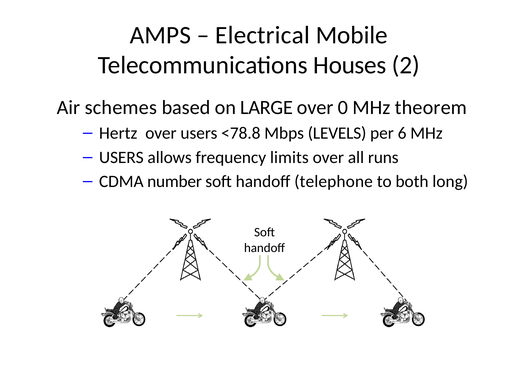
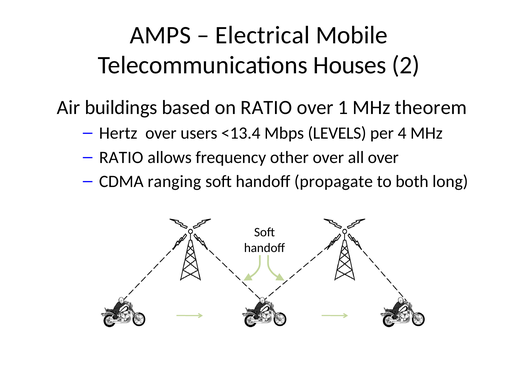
schemes: schemes -> buildings (121, 107)
on LARGE: LARGE -> RATIO (266, 107)
0: 0 -> 1 (343, 107)
<78.8: <78.8 -> <13.4 (241, 133)
6: 6 -> 4 (402, 133)
USERS: USERS -> RATIO (121, 157)
limits: limits -> other (289, 157)
all runs: runs -> over (383, 157)
number: number -> ranging (174, 181)
telephone: telephone -> propagate (334, 181)
